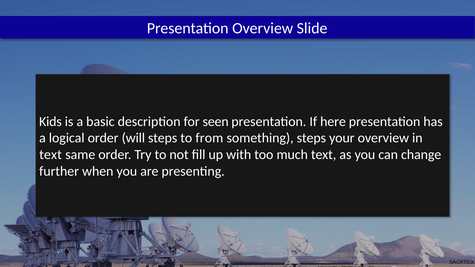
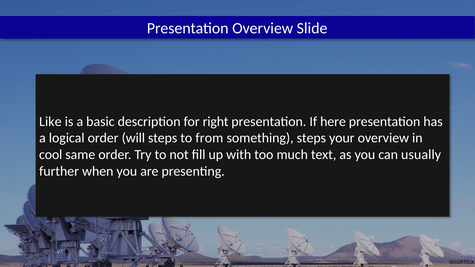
Kids: Kids -> Like (50, 122)
seen: seen -> right (216, 122)
text: text -> cool (51, 155)
change: change -> usually (421, 155)
